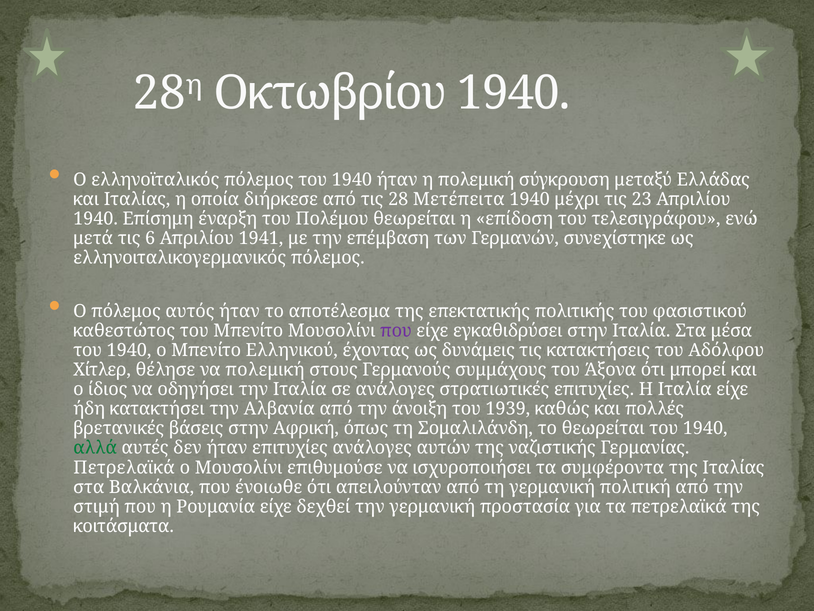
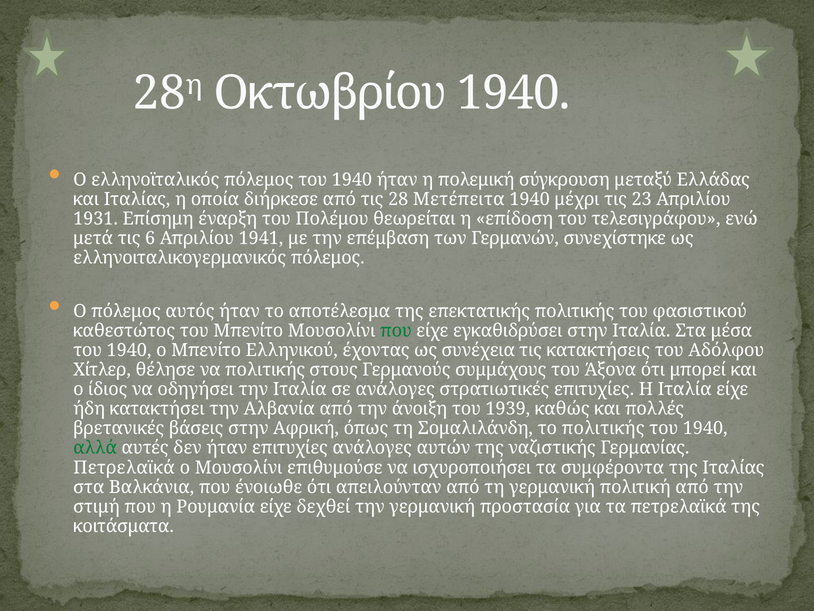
1940: 1940 -> 1931 (96, 219)
που colour: purple -> green (396, 331)
δυνάμεις: δυνάμεις -> συνέχεια (478, 350)
να πολεμική: πολεμική -> πολιτικής (265, 370)
το θεωρείται: θεωρείται -> πολιτικής (603, 428)
